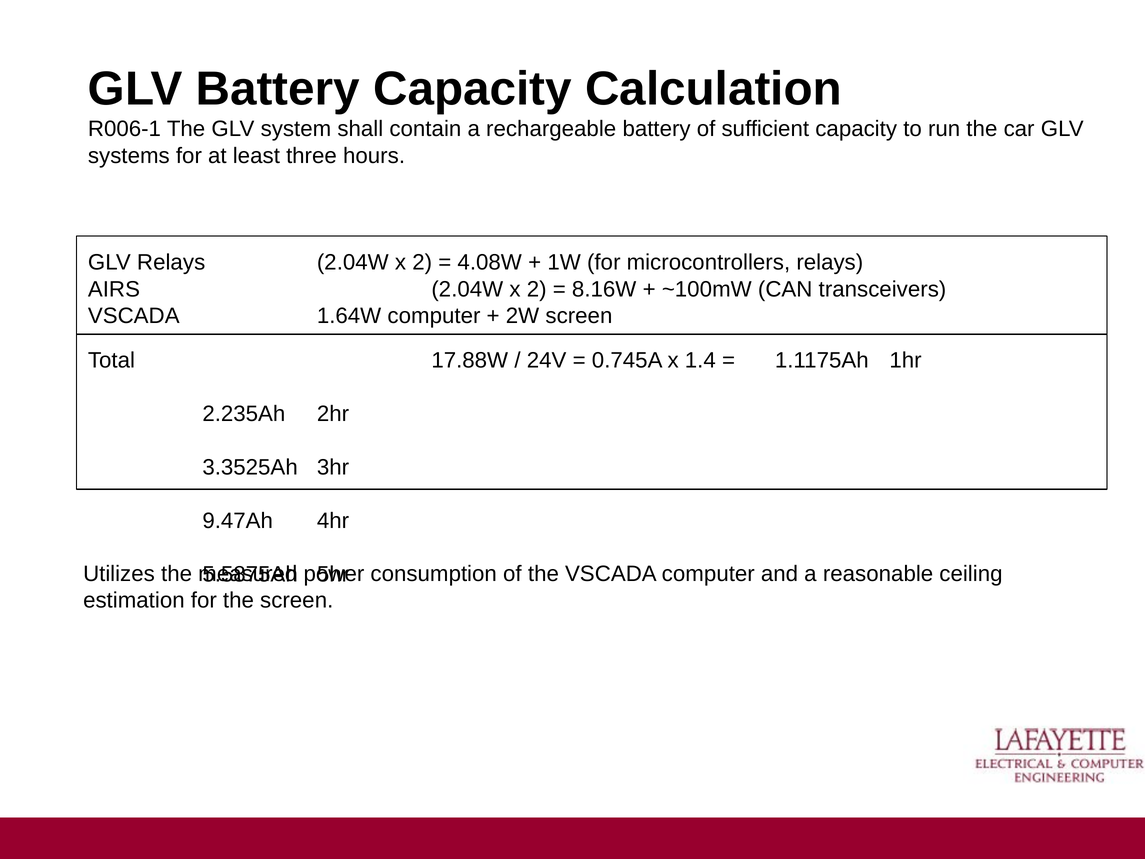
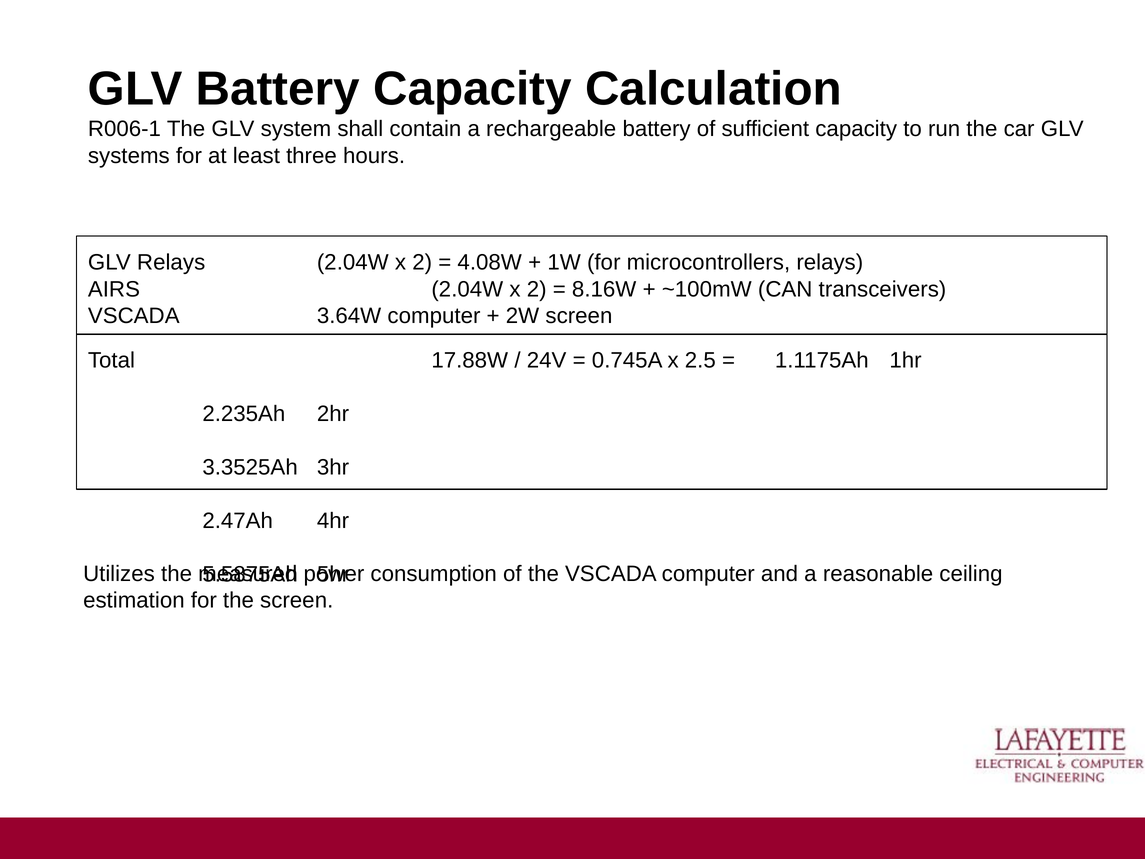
1.64W: 1.64W -> 3.64W (349, 316)
1.4: 1.4 -> 2.5 (700, 360)
9.47Ah: 9.47Ah -> 2.47Ah (238, 521)
